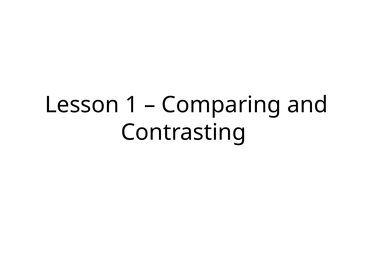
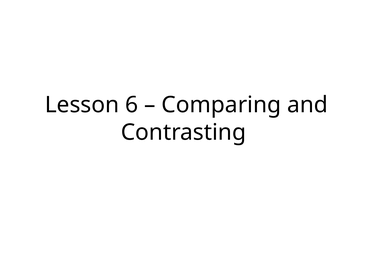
1: 1 -> 6 (132, 105)
